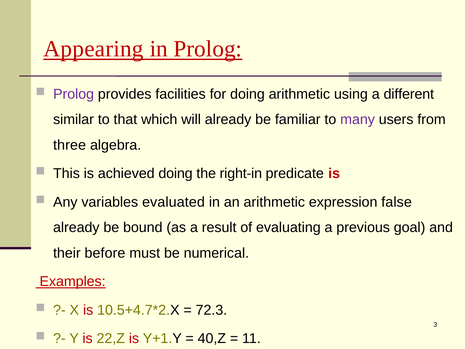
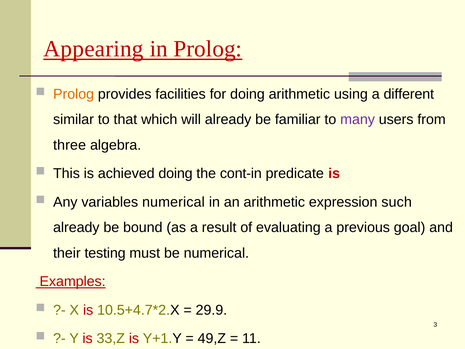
Prolog colour: purple -> orange (74, 94)
right-in: right-in -> cont-in (241, 173)
variables evaluated: evaluated -> numerical (173, 202)
false: false -> such (397, 202)
before: before -> testing (105, 253)
72.3: 72.3 -> 29.9 (211, 310)
22,Z: 22,Z -> 33,Z (111, 338)
40,Z: 40,Z -> 49,Z (212, 338)
